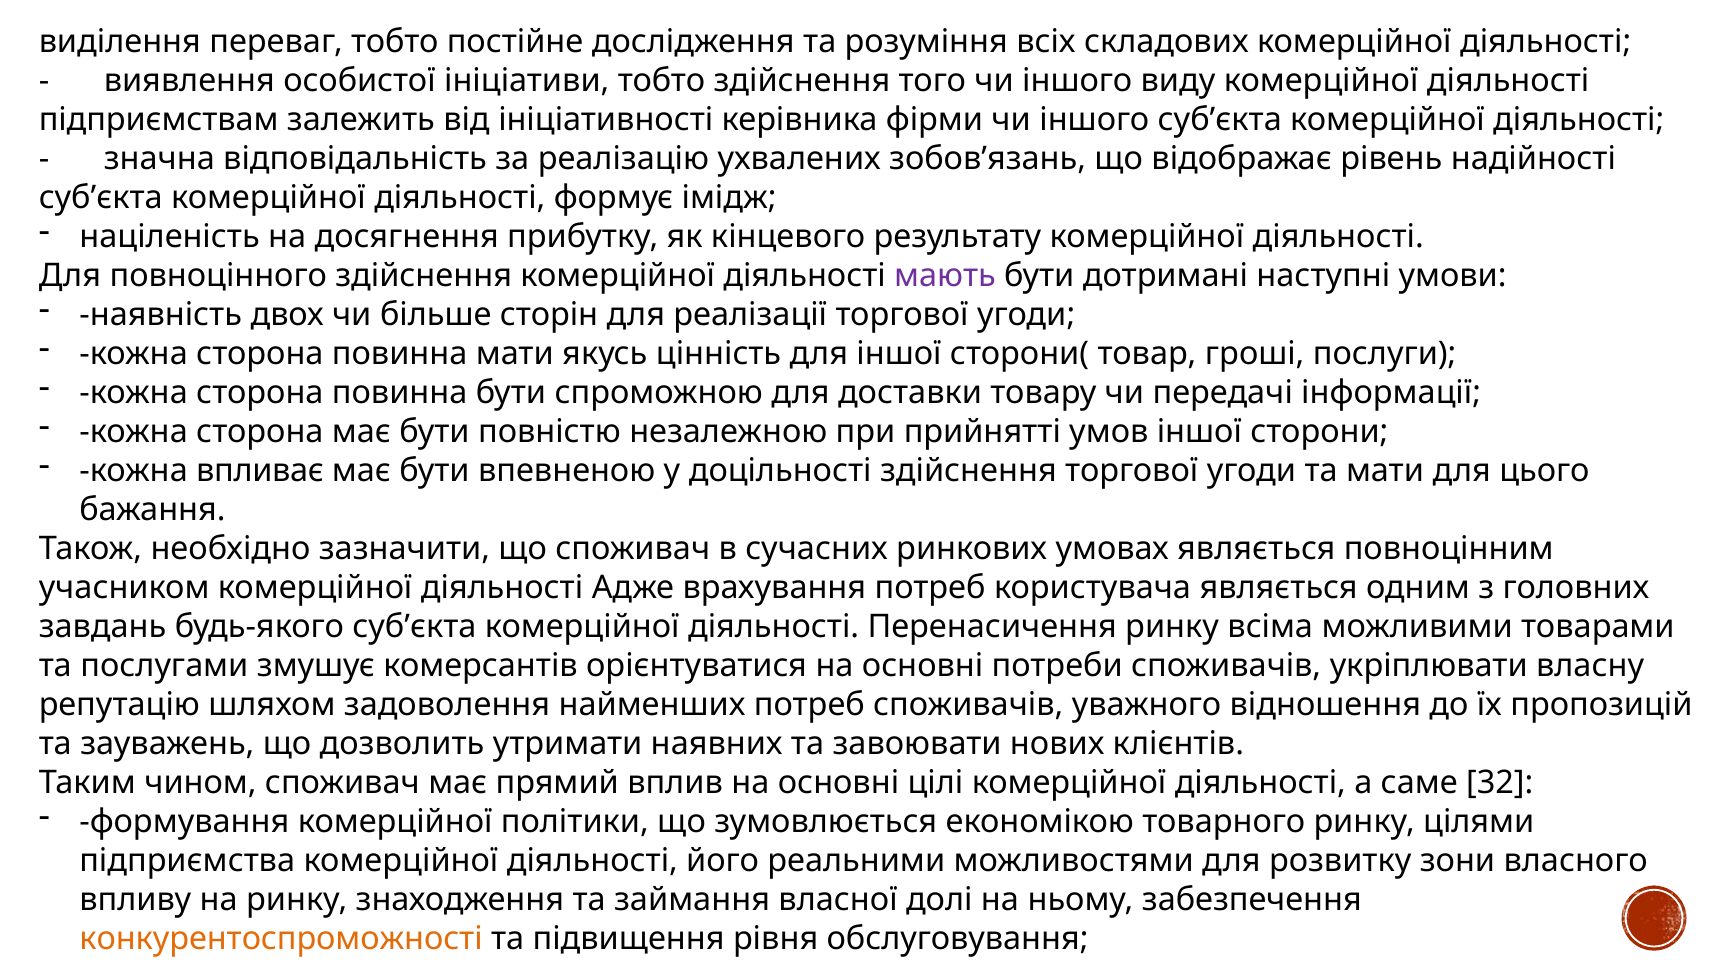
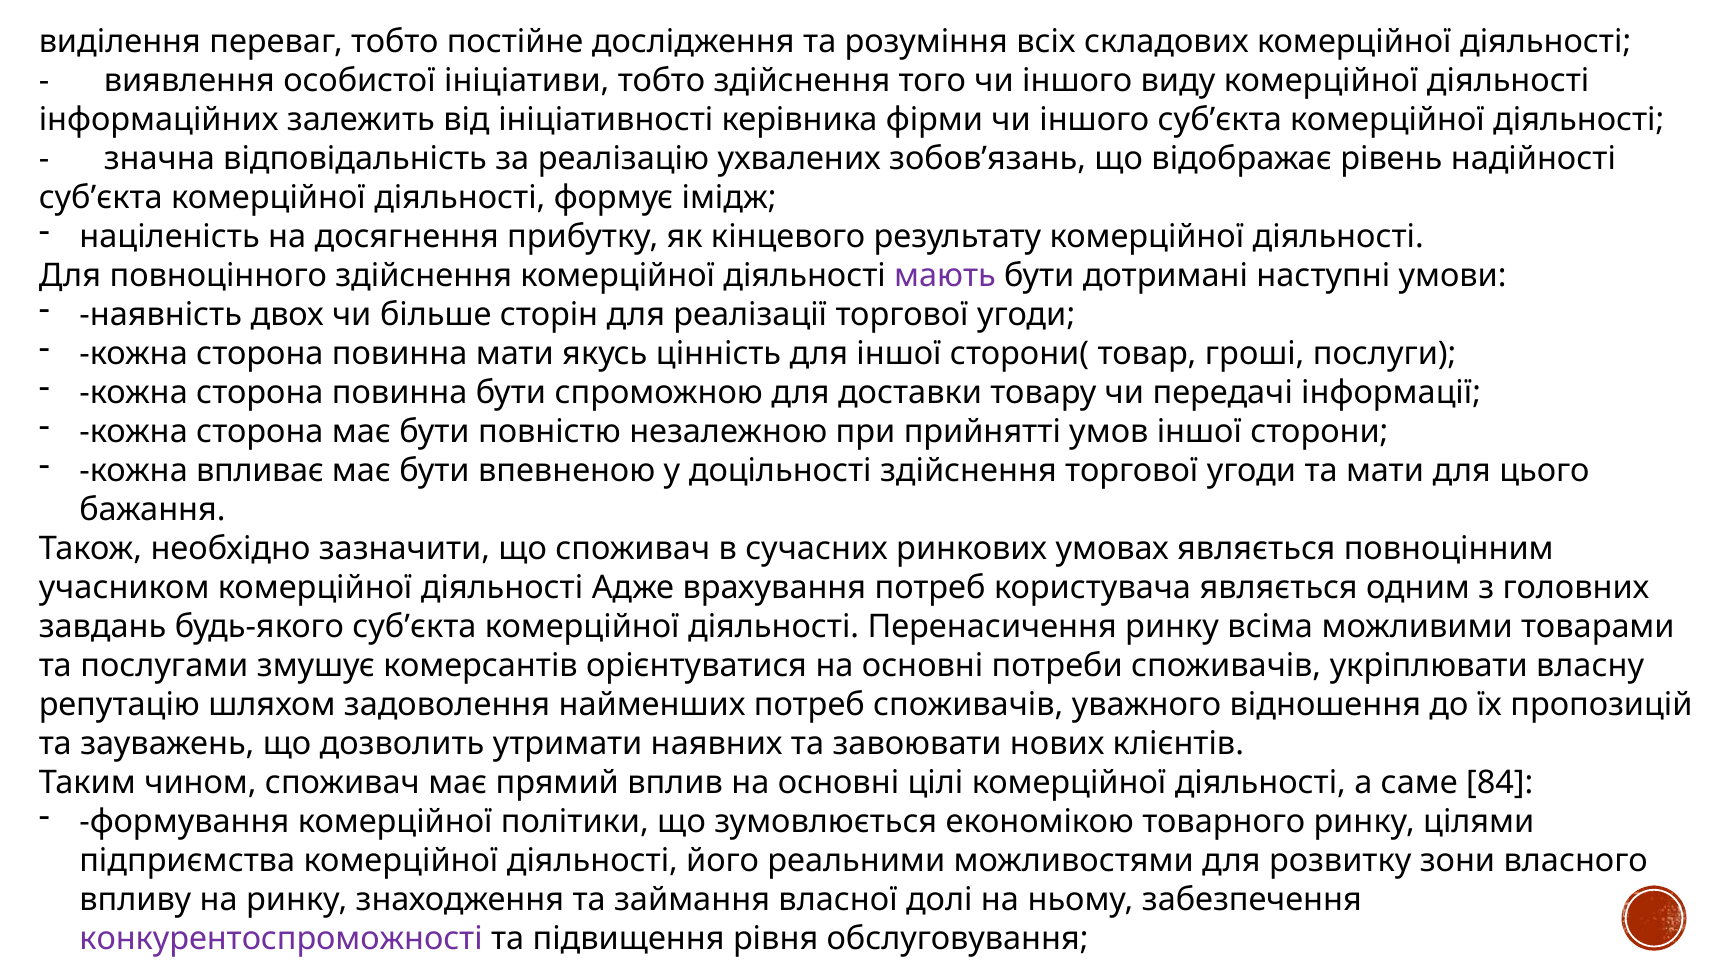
підприємствам: підприємствам -> інформаційних (159, 120)
32: 32 -> 84 (1500, 783)
конкурентоспроможності colour: orange -> purple (281, 939)
